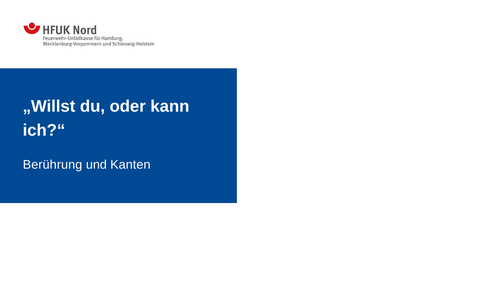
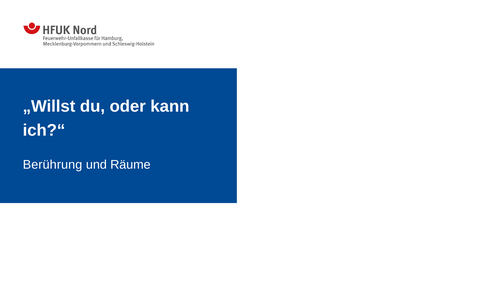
Kanten: Kanten -> Räume (130, 164)
